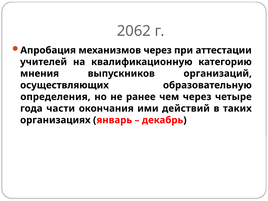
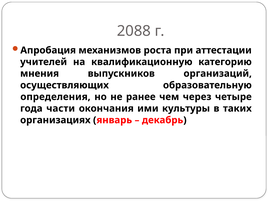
2062: 2062 -> 2088 (134, 31)
механизмов через: через -> роста (158, 50)
действий: действий -> культуры (186, 108)
